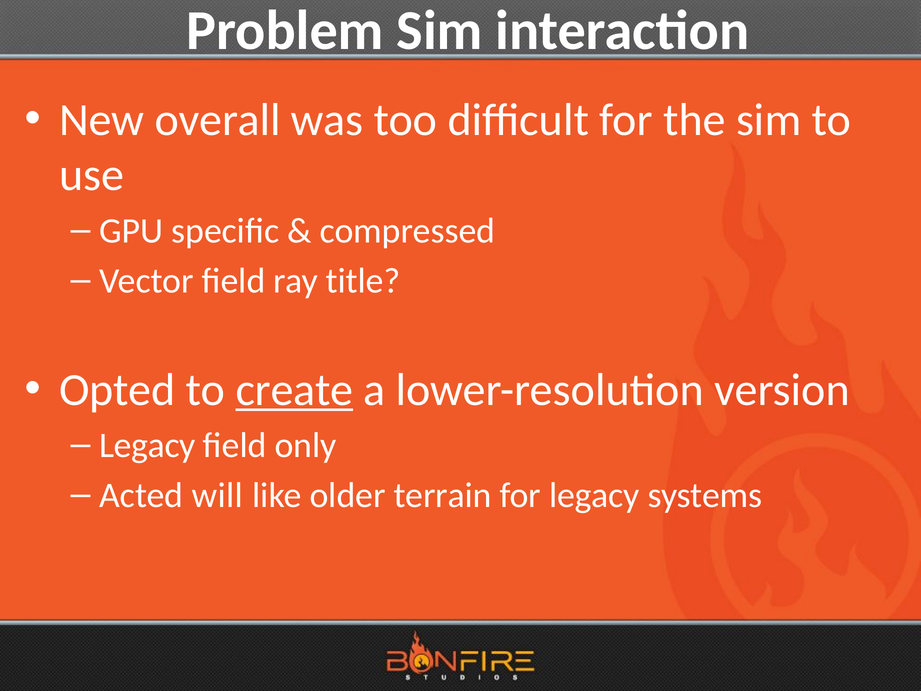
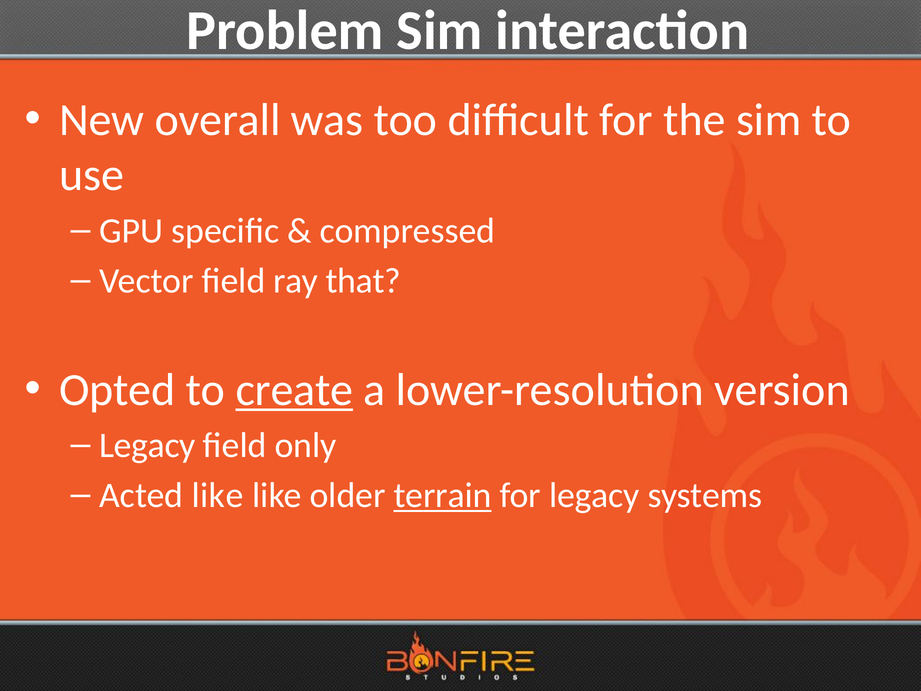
title: title -> that (363, 281)
Acted will: will -> like (218, 495)
terrain underline: none -> present (443, 495)
